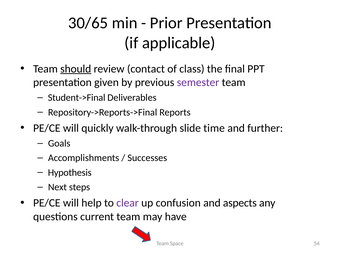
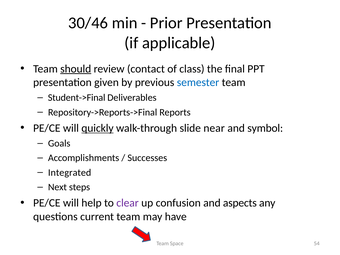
30/65: 30/65 -> 30/46 (88, 23)
semester colour: purple -> blue (198, 82)
quickly underline: none -> present (98, 128)
time: time -> near (214, 128)
further: further -> symbol (265, 128)
Hypothesis: Hypothesis -> Integrated (70, 173)
